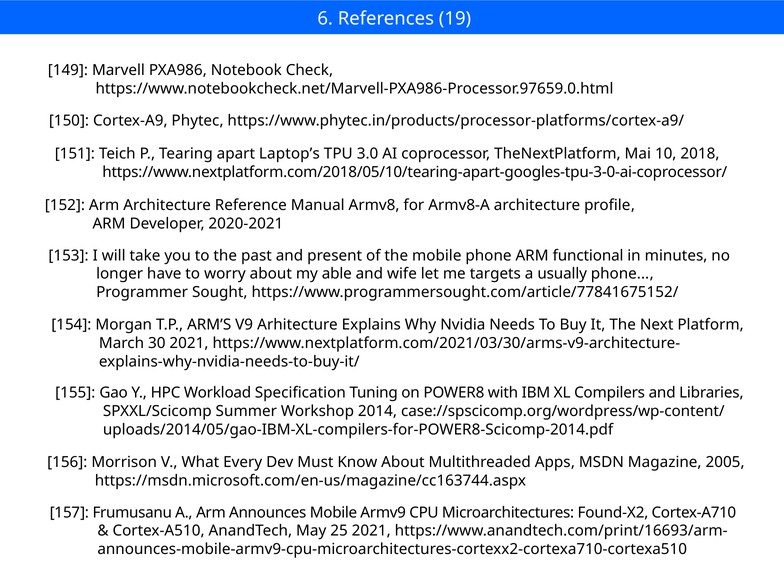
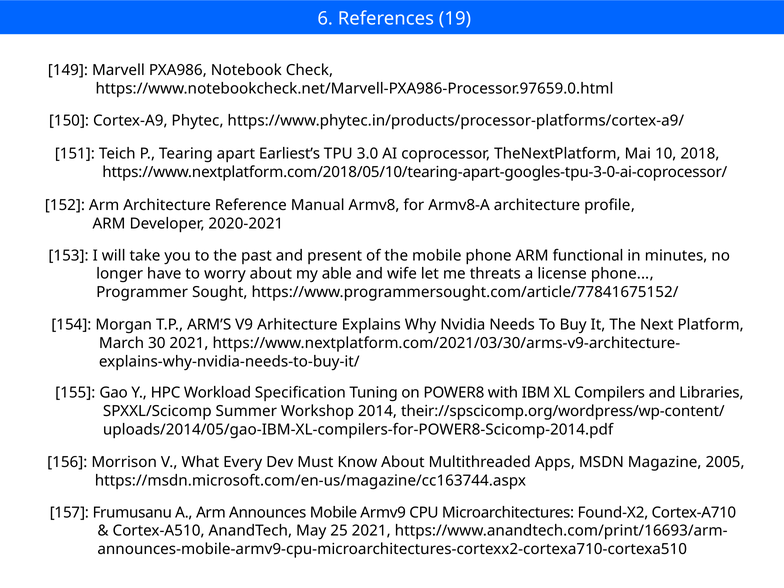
Laptop’s: Laptop’s -> Earliest’s (290, 154)
targets: targets -> threats (495, 274)
usually: usually -> license (562, 274)
case://spscicomp.org/wordpress/wp-content/: case://spscicomp.org/wordpress/wp-content/ -> their://spscicomp.org/wordpress/wp-content/ (563, 411)
